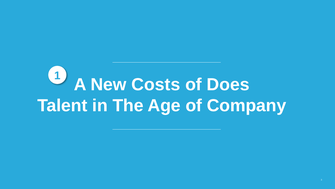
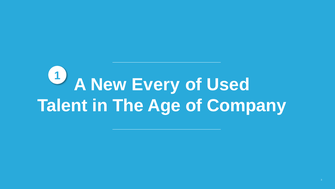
Costs: Costs -> Every (156, 84)
Does: Does -> Used (228, 84)
